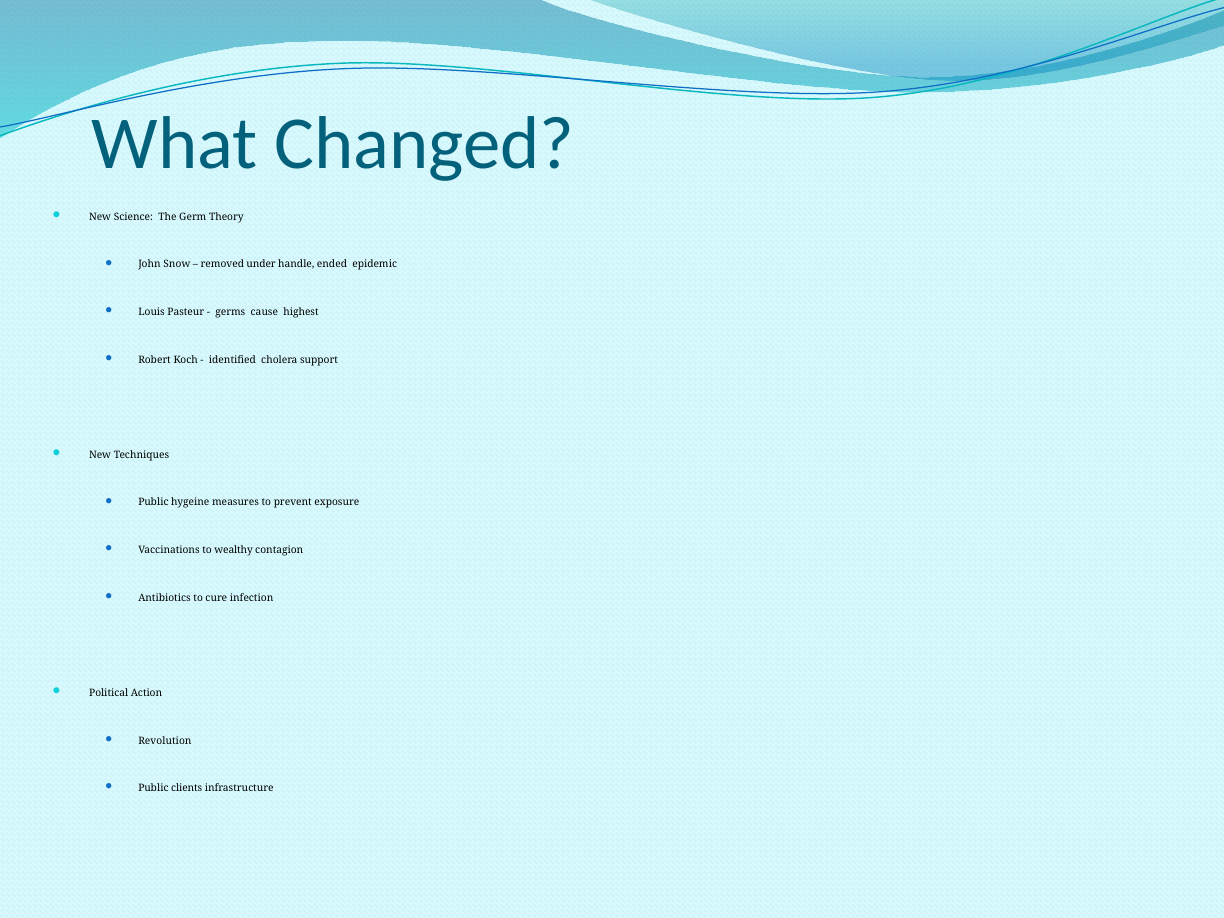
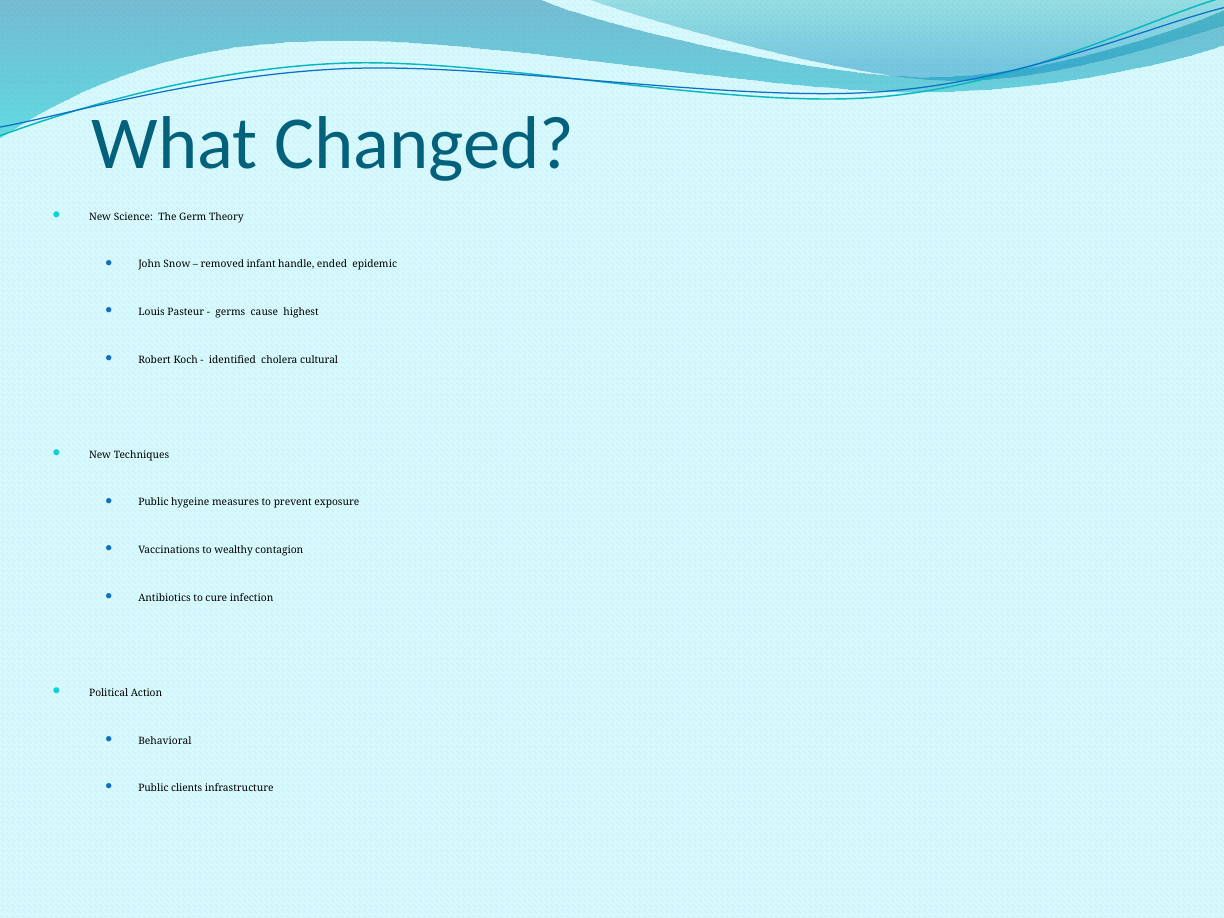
under: under -> infant (261, 265)
support: support -> cultural (319, 360)
Revolution: Revolution -> Behavioral (165, 741)
